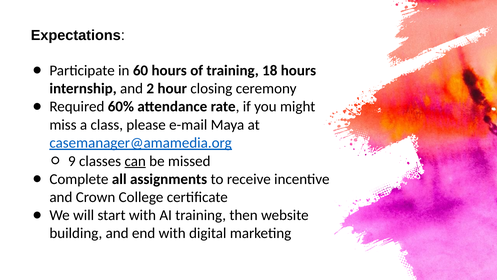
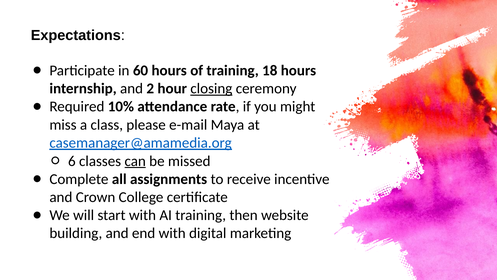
closing underline: none -> present (211, 88)
60%: 60% -> 10% (121, 107)
9: 9 -> 6 (72, 161)
